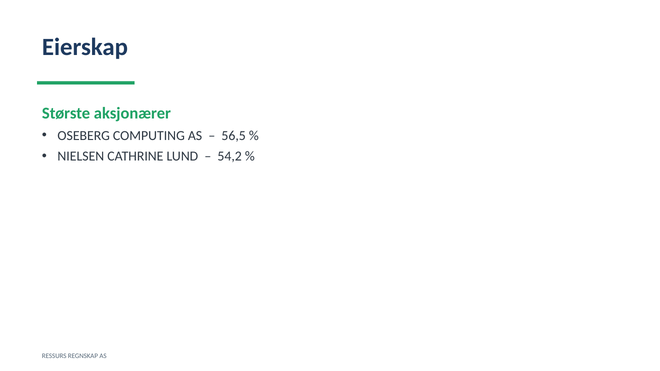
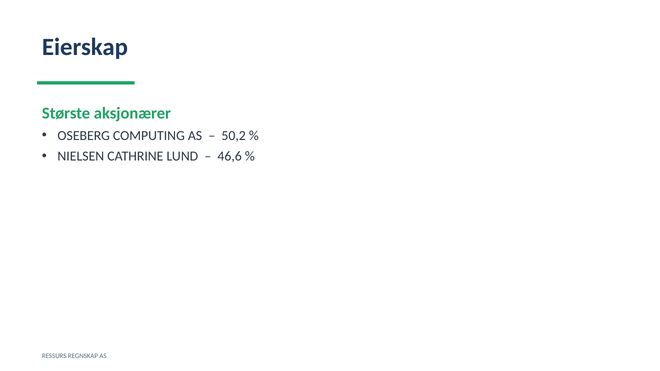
56,5: 56,5 -> 50,2 (234, 136)
54,2: 54,2 -> 46,6 (230, 156)
